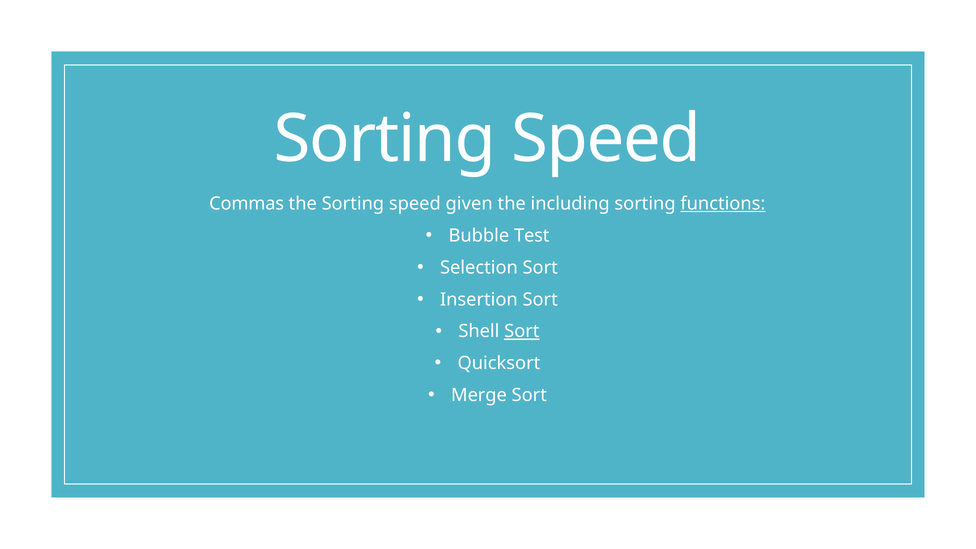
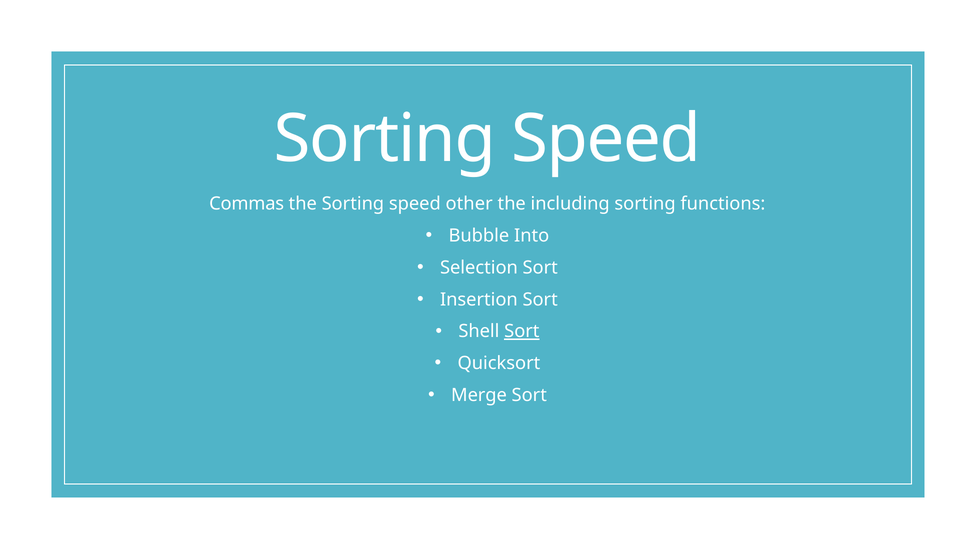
given: given -> other (469, 204)
functions underline: present -> none (723, 204)
Test: Test -> Into (532, 236)
